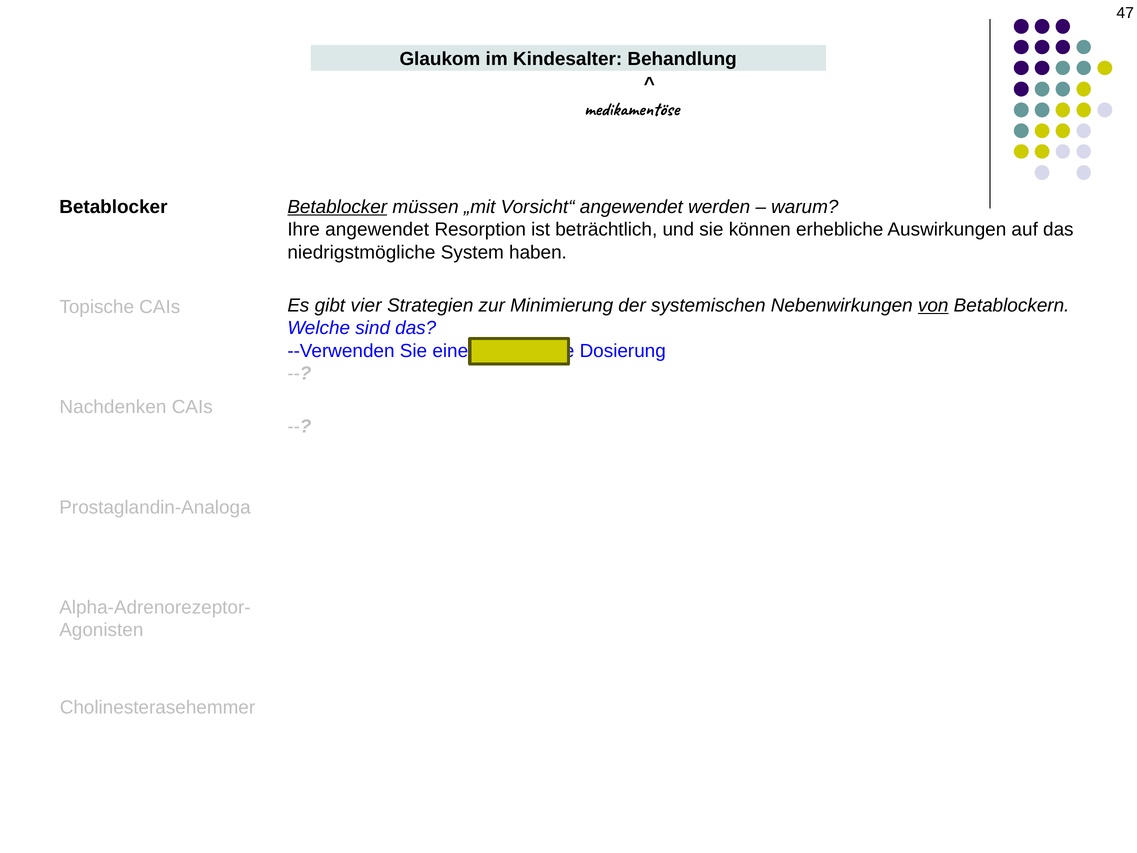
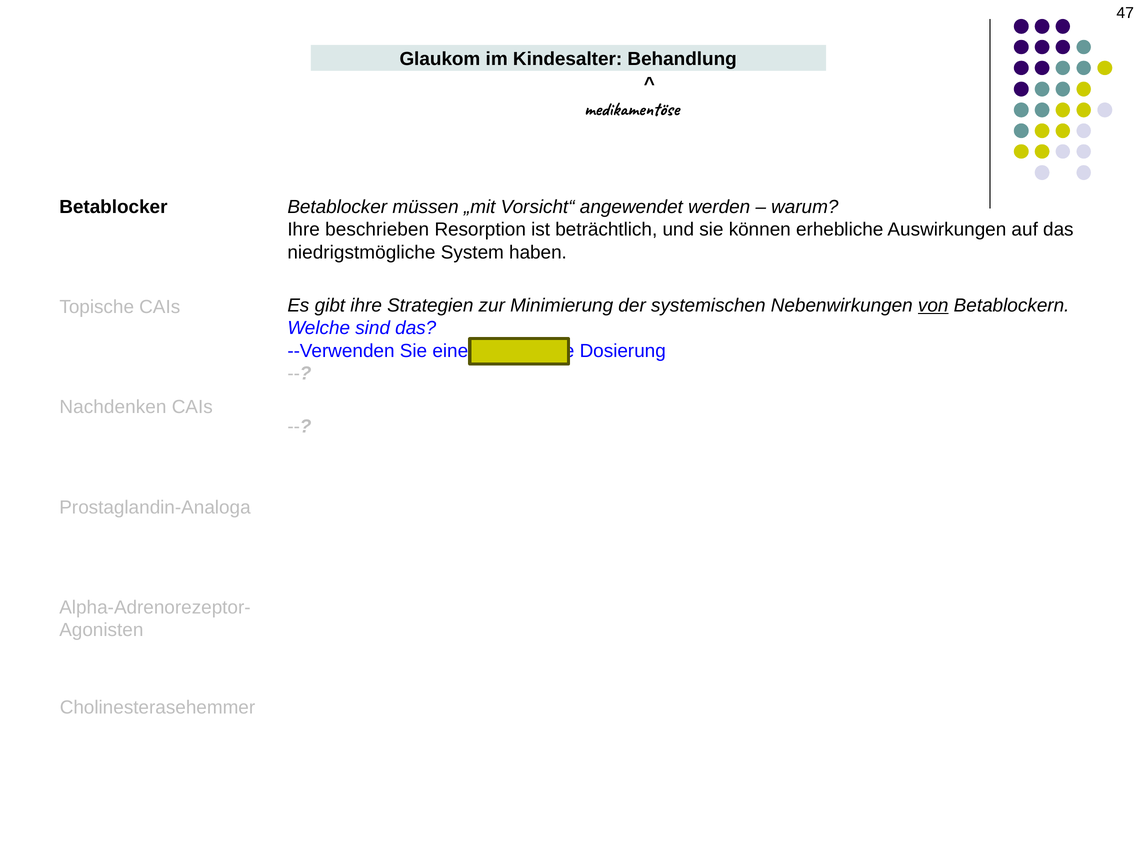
Betablocker underline: present -> none (337, 207)
Ihre angewendet: angewendet -> beschrieben (377, 230)
gibt vier: vier -> ihre (366, 305)
